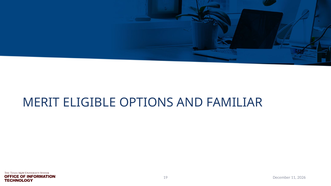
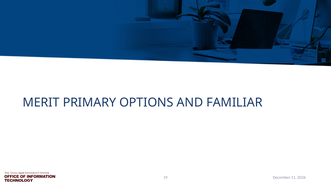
ELIGIBLE: ELIGIBLE -> PRIMARY (89, 103)
